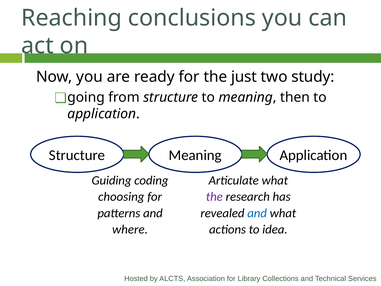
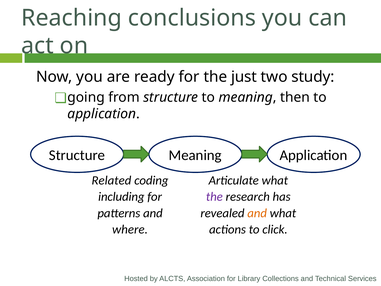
Guiding: Guiding -> Related (111, 180)
choosing: choosing -> including (121, 197)
and colour: blue -> orange (257, 213)
idea: idea -> click (275, 229)
